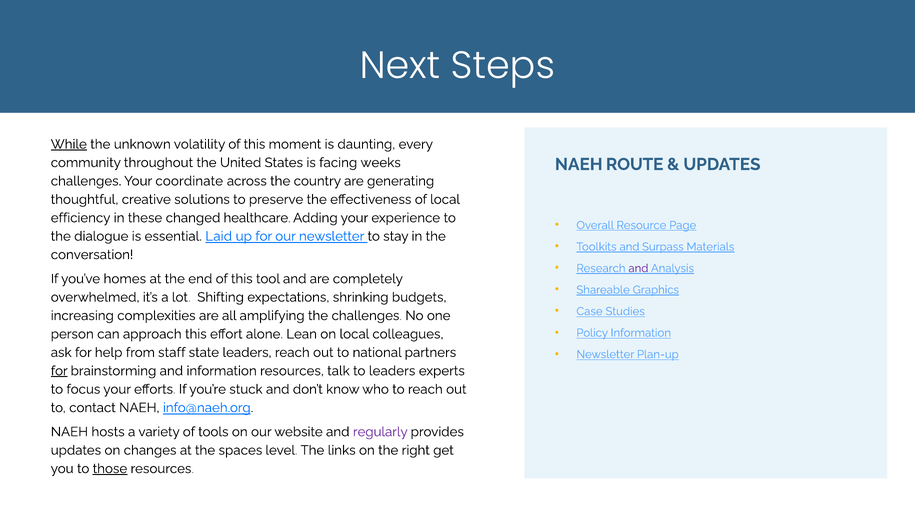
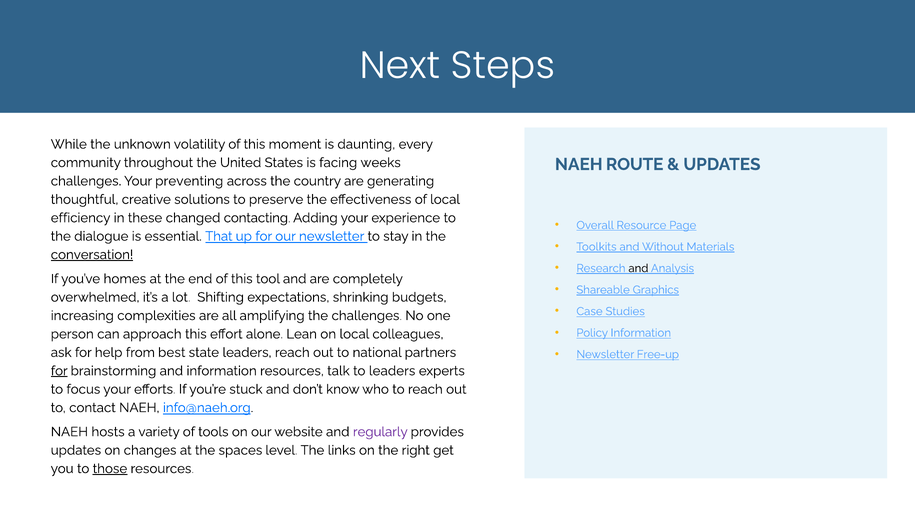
While underline: present -> none (69, 144)
coordinate: coordinate -> preventing (189, 181)
healthcare: healthcare -> contacting (257, 218)
Laid: Laid -> That (219, 236)
Surpass: Surpass -> Without (663, 247)
conversation underline: none -> present (92, 255)
and colour: purple -> black (638, 268)
staff: staff -> best (172, 352)
Plan-up: Plan-up -> Free-up (658, 354)
